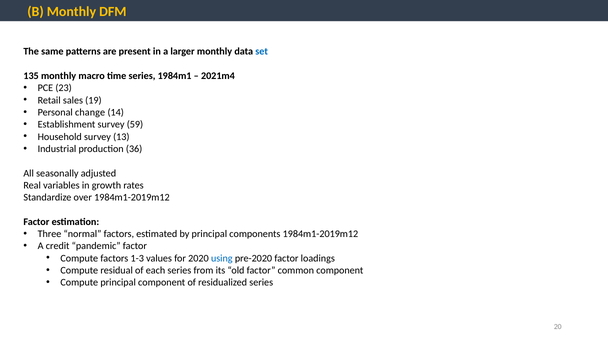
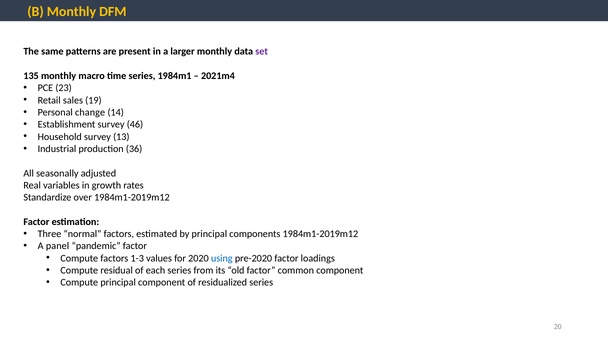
set colour: blue -> purple (262, 52)
59: 59 -> 46 (135, 125)
credit: credit -> panel (58, 246)
